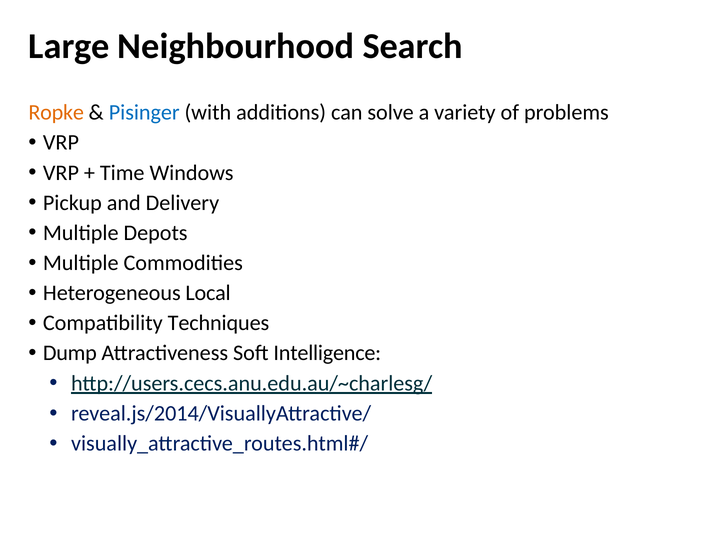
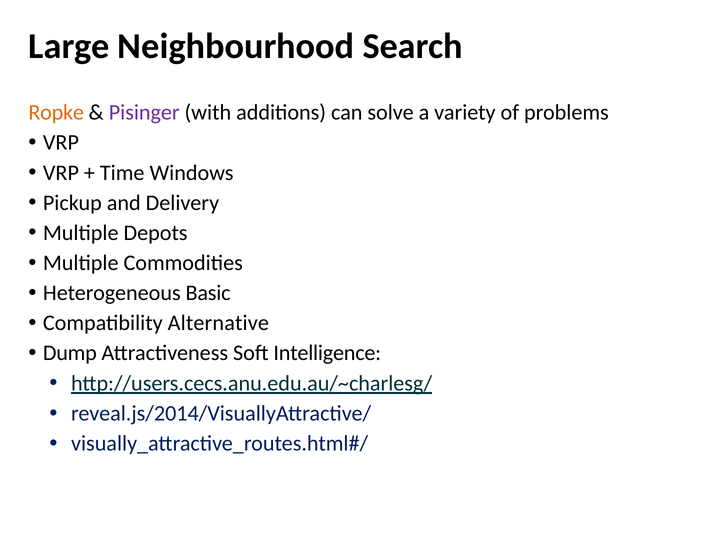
Pisinger colour: blue -> purple (144, 113)
Local: Local -> Basic (208, 293)
Techniques: Techniques -> Alternative (218, 323)
